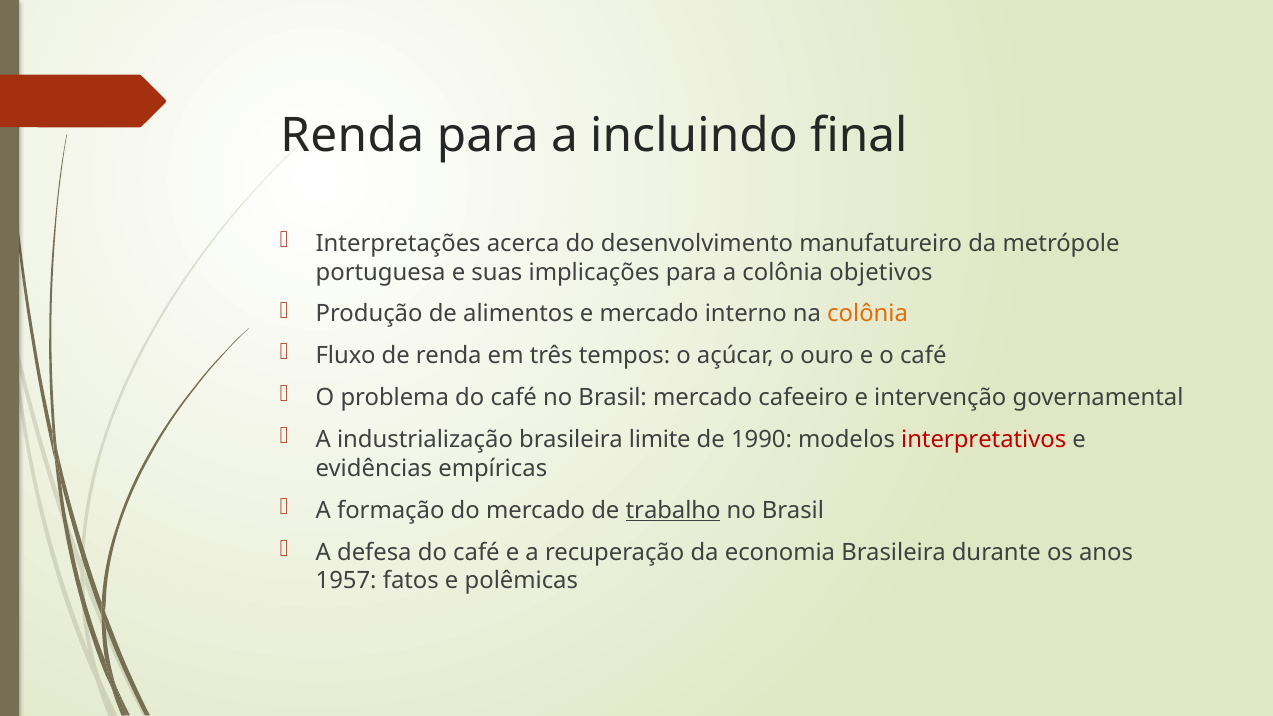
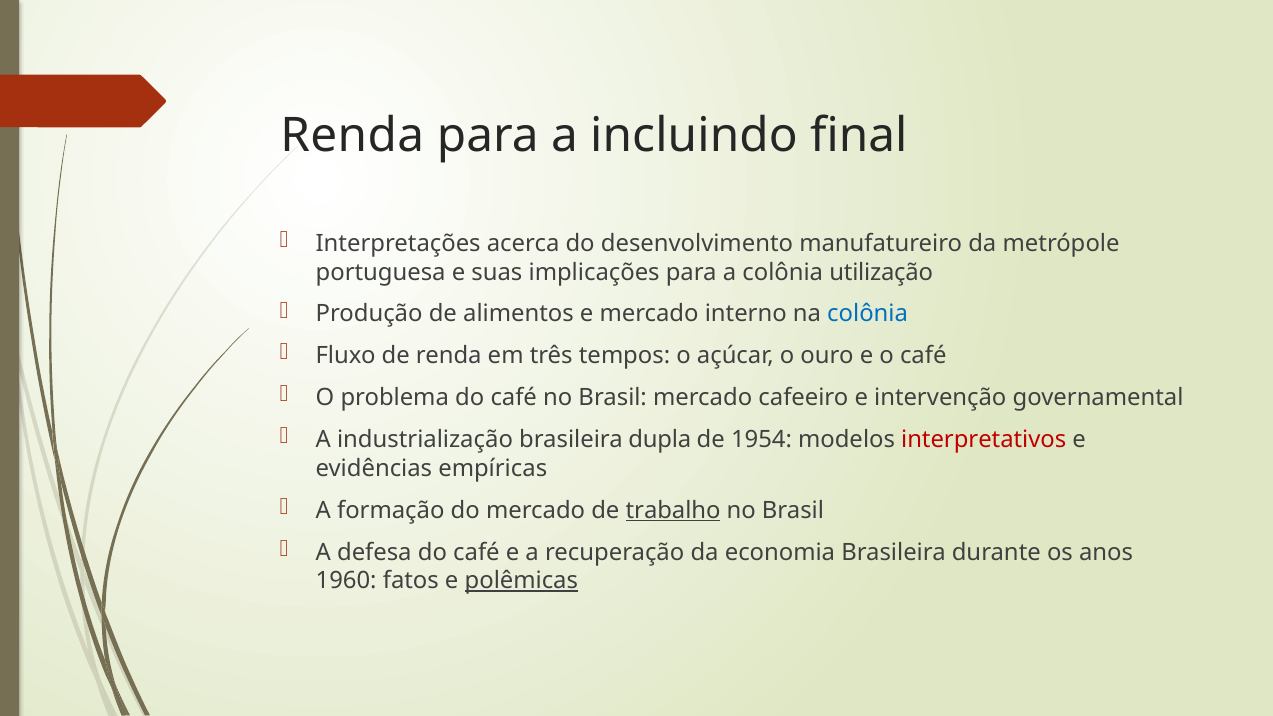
objetivos: objetivos -> utilização (881, 272)
colônia colour: orange -> blue (868, 314)
limite: limite -> dupla (660, 440)
1990: 1990 -> 1954 (762, 440)
1957: 1957 -> 1960 (346, 581)
polêmicas underline: none -> present (521, 581)
